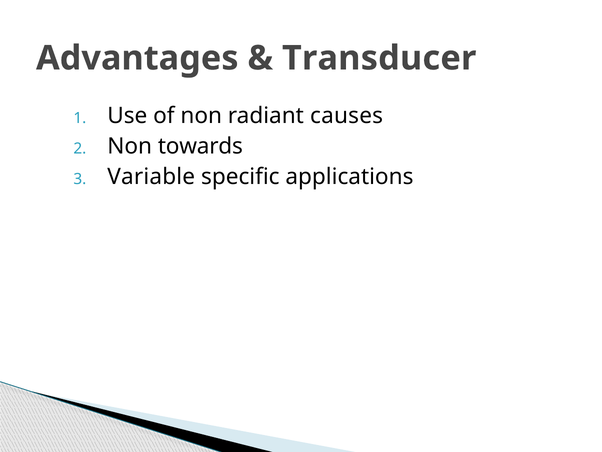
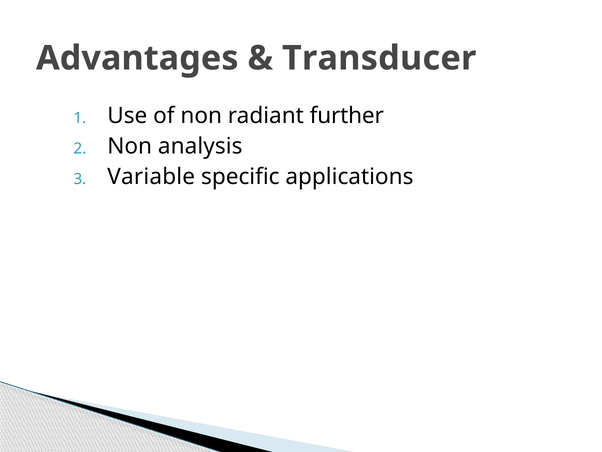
causes: causes -> further (347, 116)
towards: towards -> analysis (200, 146)
